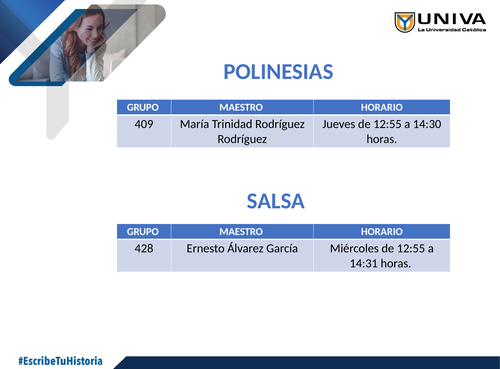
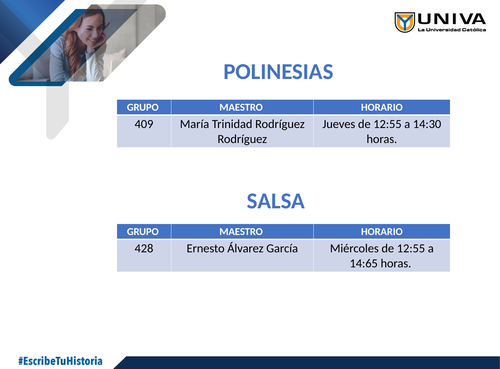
14:31: 14:31 -> 14:65 (364, 264)
